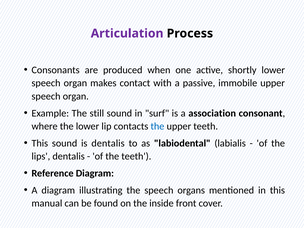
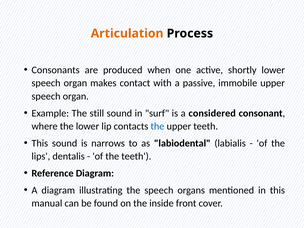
Articulation colour: purple -> orange (127, 33)
association: association -> considered (212, 113)
is dentalis: dentalis -> narrows (108, 143)
